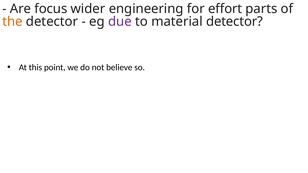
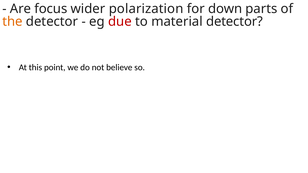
engineering: engineering -> polarization (146, 9)
effort: effort -> down (225, 9)
due colour: purple -> red (120, 21)
